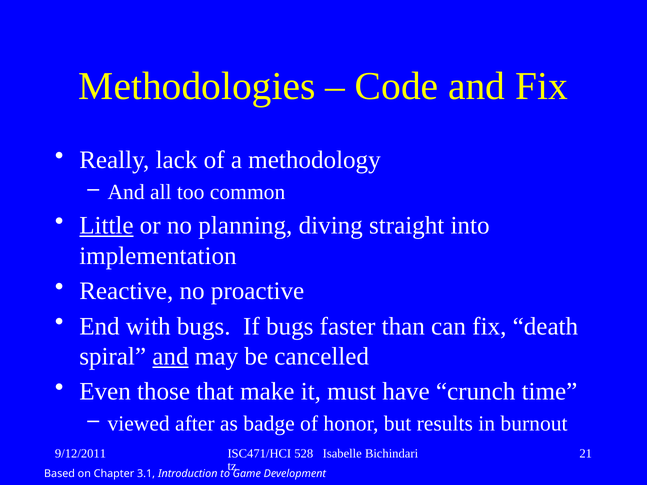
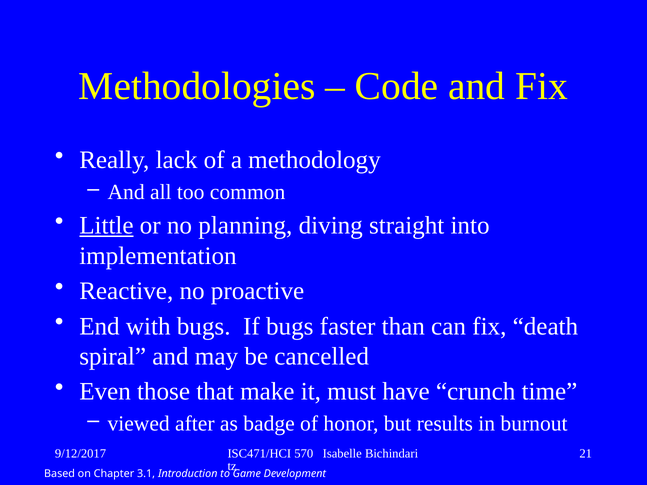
and underline: present -> none (171, 357)
9/12/2011: 9/12/2011 -> 9/12/2017 (81, 454)
528: 528 -> 570 (304, 454)
